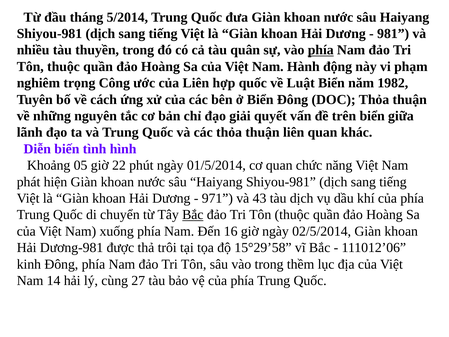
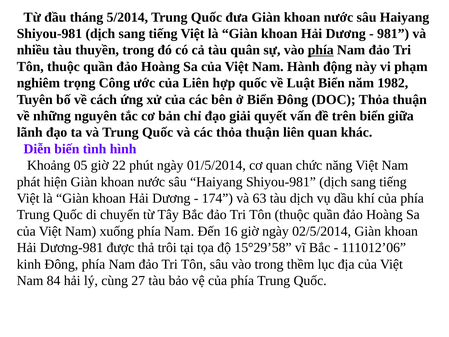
971: 971 -> 174 (217, 198)
43: 43 -> 63 (260, 198)
Bắc underline: present -> none (193, 215)
14: 14 -> 84 (54, 280)
